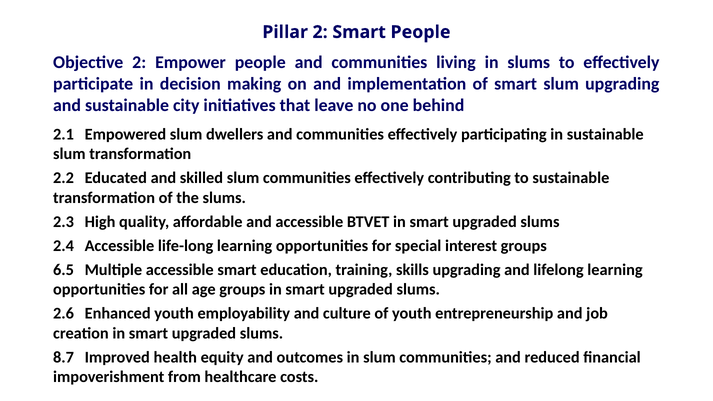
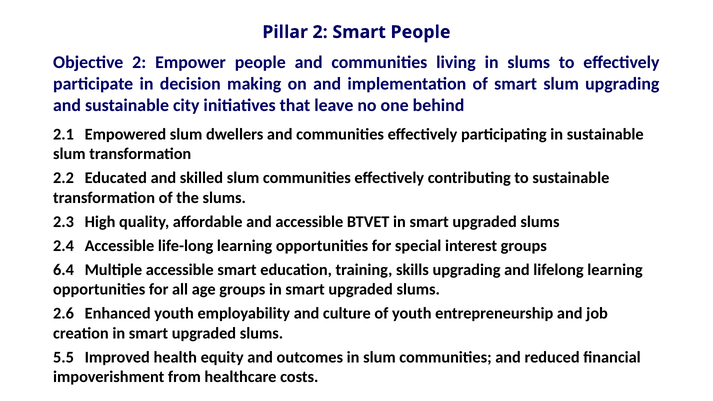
6.5: 6.5 -> 6.4 (64, 270)
8.7: 8.7 -> 5.5 (64, 357)
